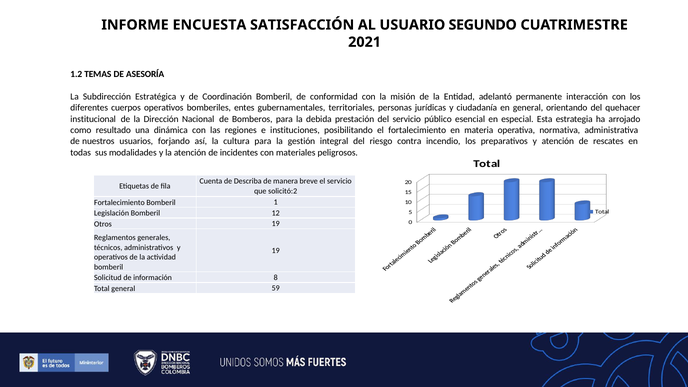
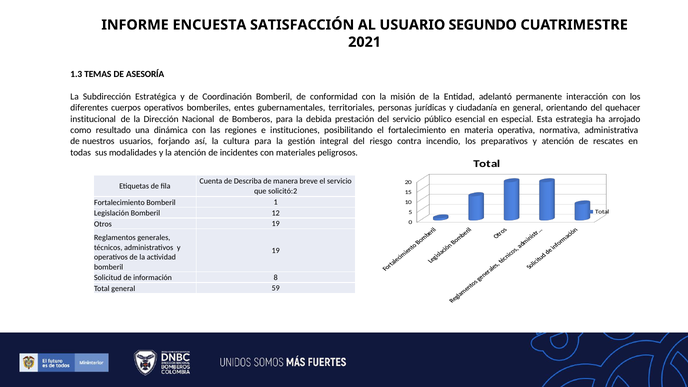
1.2: 1.2 -> 1.3 (76, 74)
